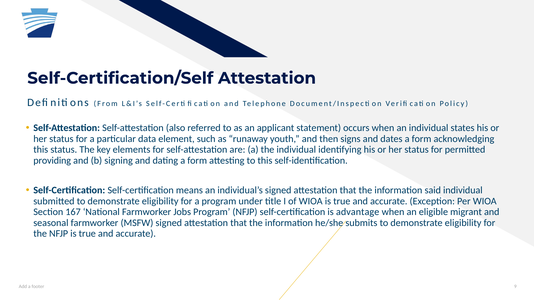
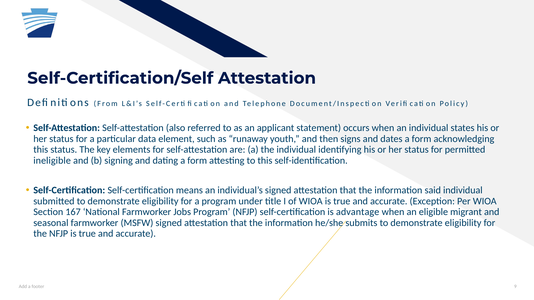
providing: providing -> ineligible (52, 161)
